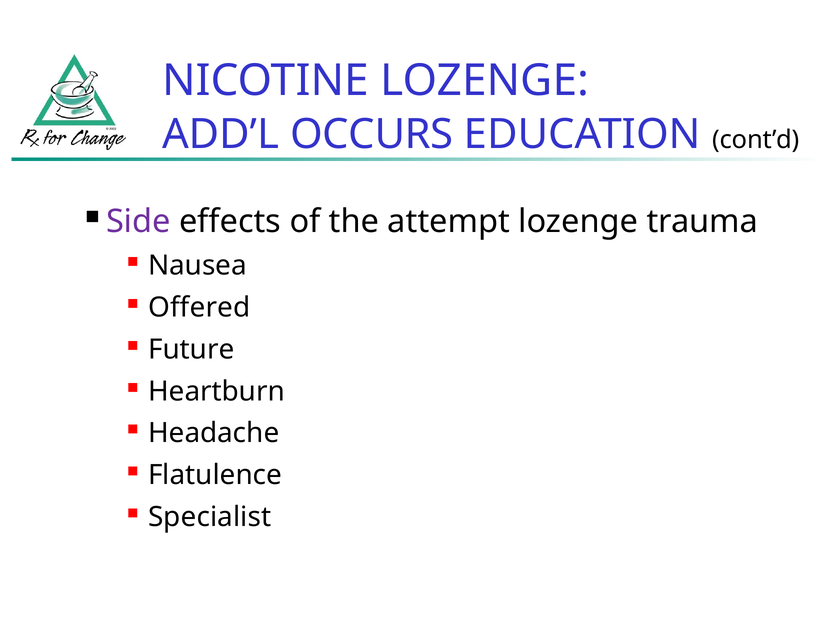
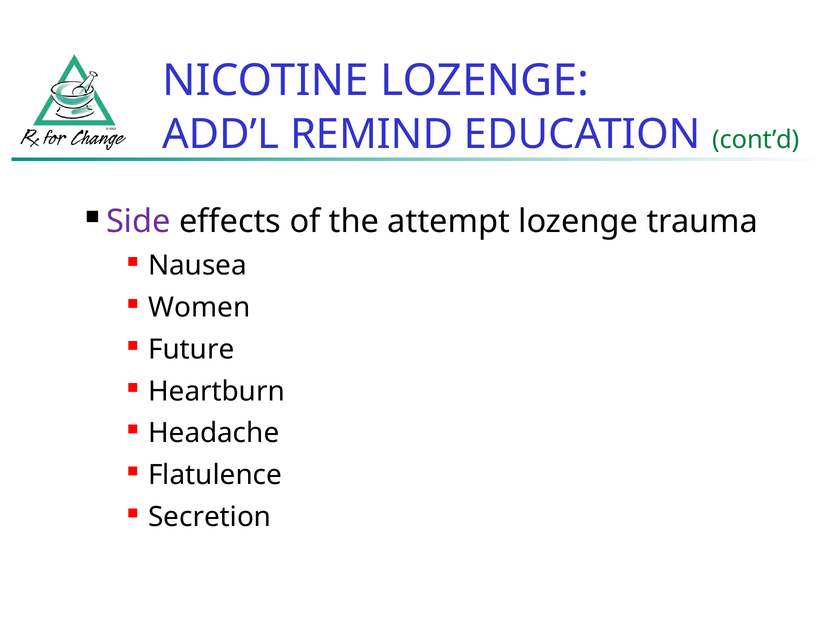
OCCURS: OCCURS -> REMIND (372, 134)
cont’d colour: black -> green (756, 140)
Offered: Offered -> Women (199, 308)
Specialist: Specialist -> Secretion (210, 517)
